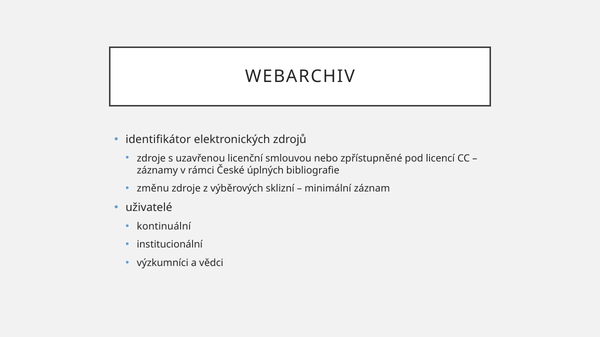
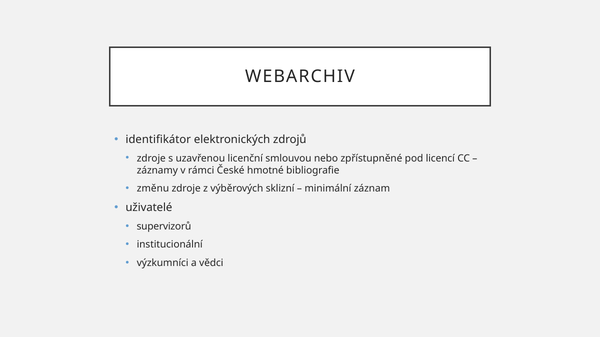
úplných: úplných -> hmotné (265, 171)
kontinuální: kontinuální -> supervizorů (164, 227)
